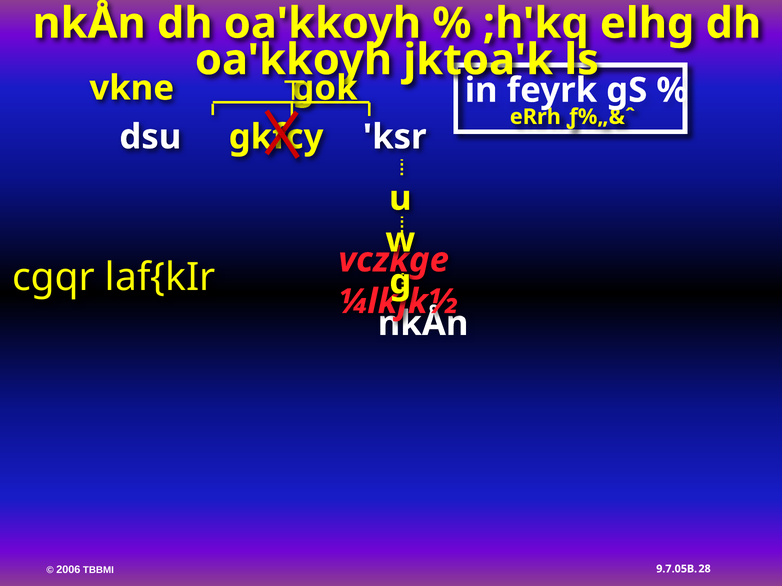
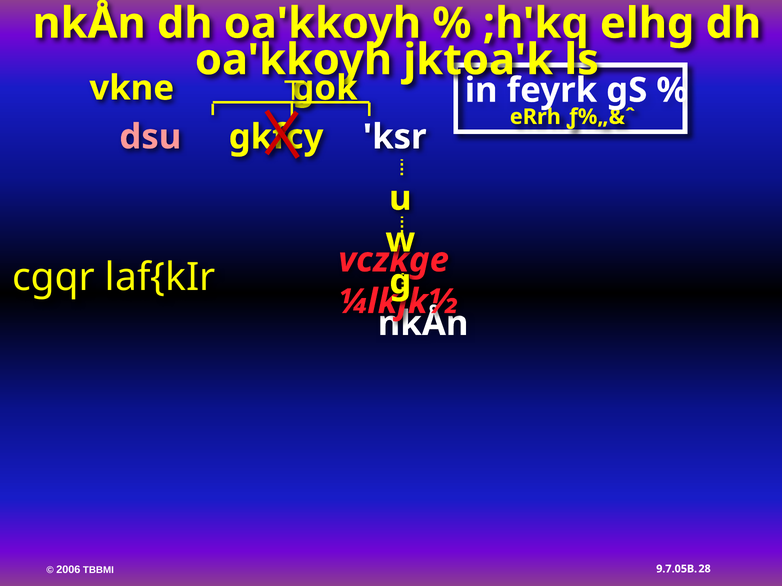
dsu colour: white -> pink (150, 137)
